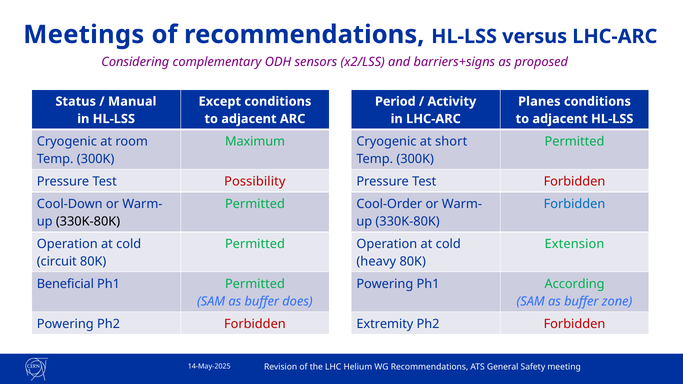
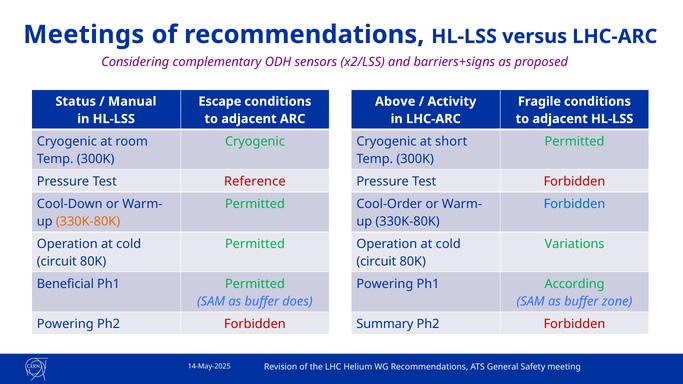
Except: Except -> Escape (220, 102)
Period: Period -> Above (395, 102)
Planes: Planes -> Fragile (539, 102)
Maximum: Maximum -> Cryogenic (255, 142)
Possibility: Possibility -> Reference (255, 181)
330K-80K colour: black -> orange (88, 221)
Extension: Extension -> Variations (575, 244)
heavy: heavy -> circuit (376, 261)
Extremity: Extremity -> Summary (385, 324)
